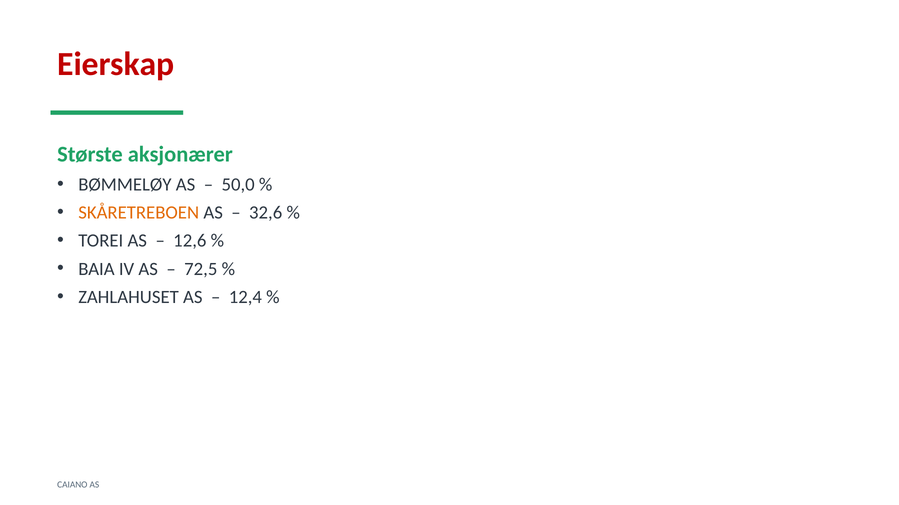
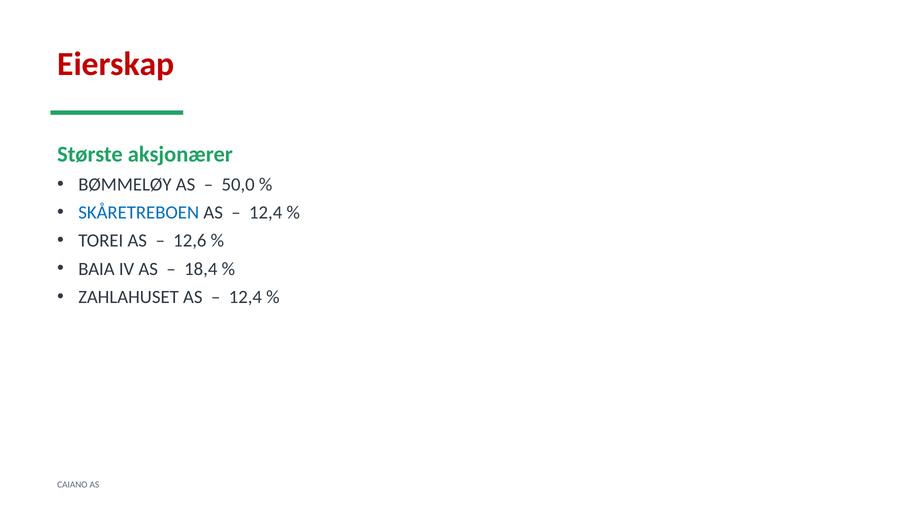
SKÅRETREBOEN colour: orange -> blue (139, 213)
32,6: 32,6 -> 12,4 (266, 213)
72,5: 72,5 -> 18,4 (201, 269)
